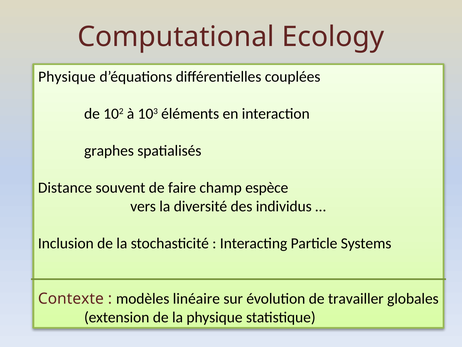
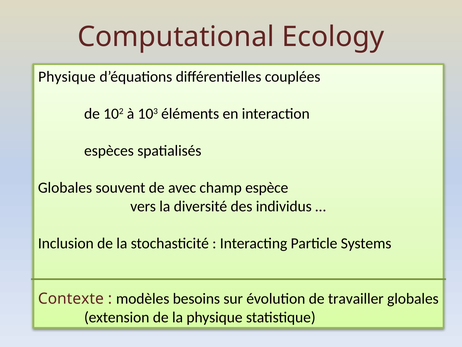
graphes: graphes -> espèces (109, 151)
Distance: Distance -> Globales (65, 188)
faire: faire -> avec (182, 188)
linéaire: linéaire -> besoins (196, 298)
